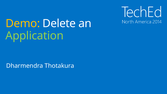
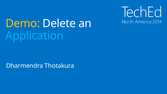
Application colour: light green -> light blue (35, 36)
